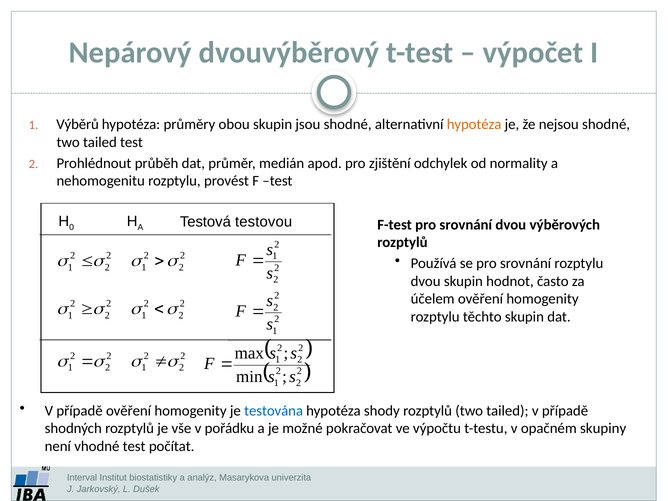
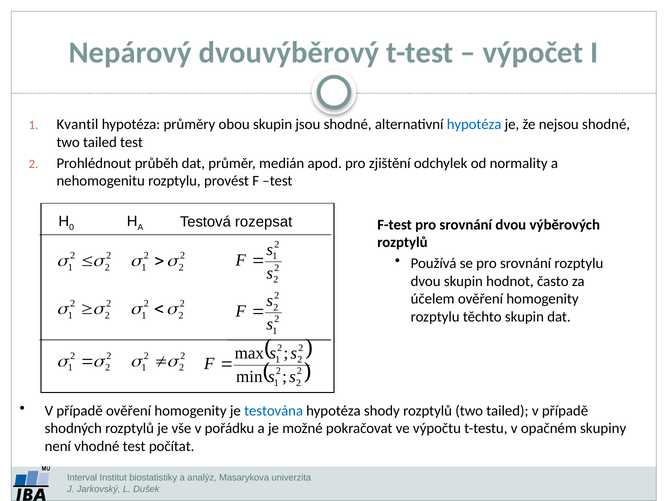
Výběrů: Výběrů -> Kvantil (77, 125)
hypotéza colour: orange -> blue (474, 125)
testovou: testovou -> rozepsat (264, 222)
